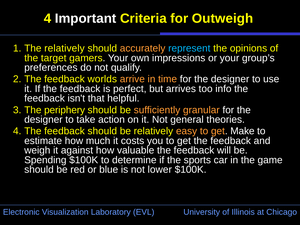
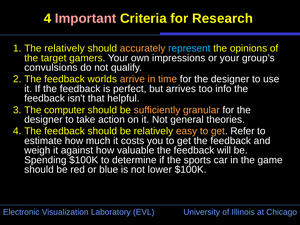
Important colour: white -> pink (86, 18)
Outweigh: Outweigh -> Research (223, 18)
preferences: preferences -> convulsions (51, 68)
periphery: periphery -> computer (65, 110)
Make: Make -> Refer (242, 131)
